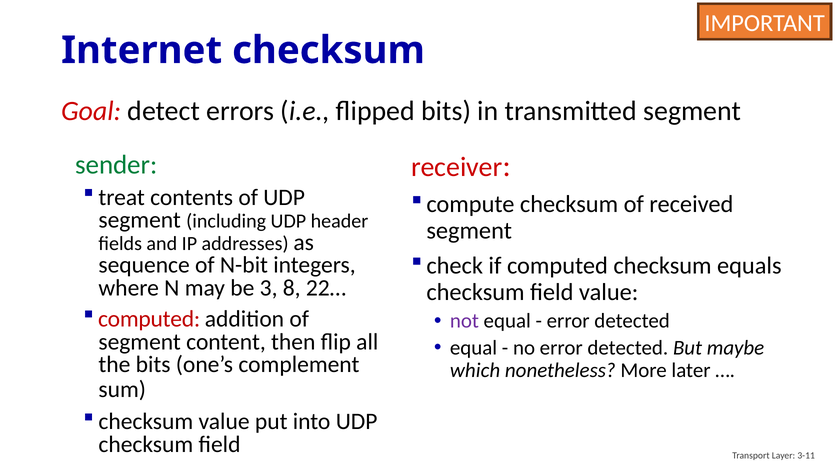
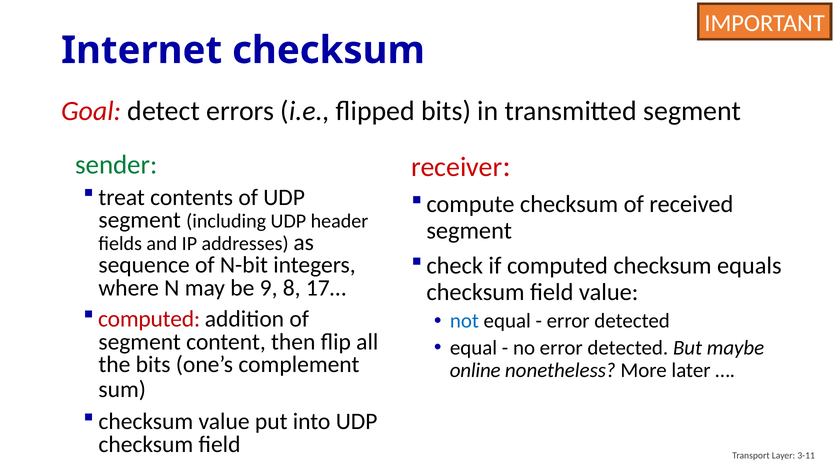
3: 3 -> 9 (269, 288)
22…: 22… -> 17… (326, 288)
not colour: purple -> blue (464, 321)
which: which -> online (475, 370)
